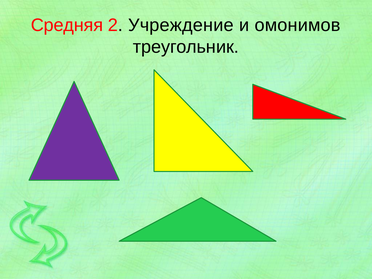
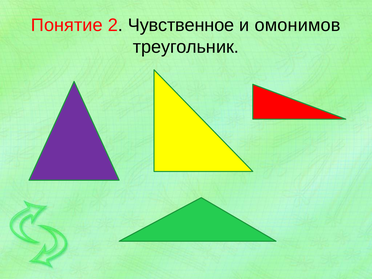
Средняя: Средняя -> Понятие (67, 25)
Учреждение: Учреждение -> Чувственное (181, 25)
